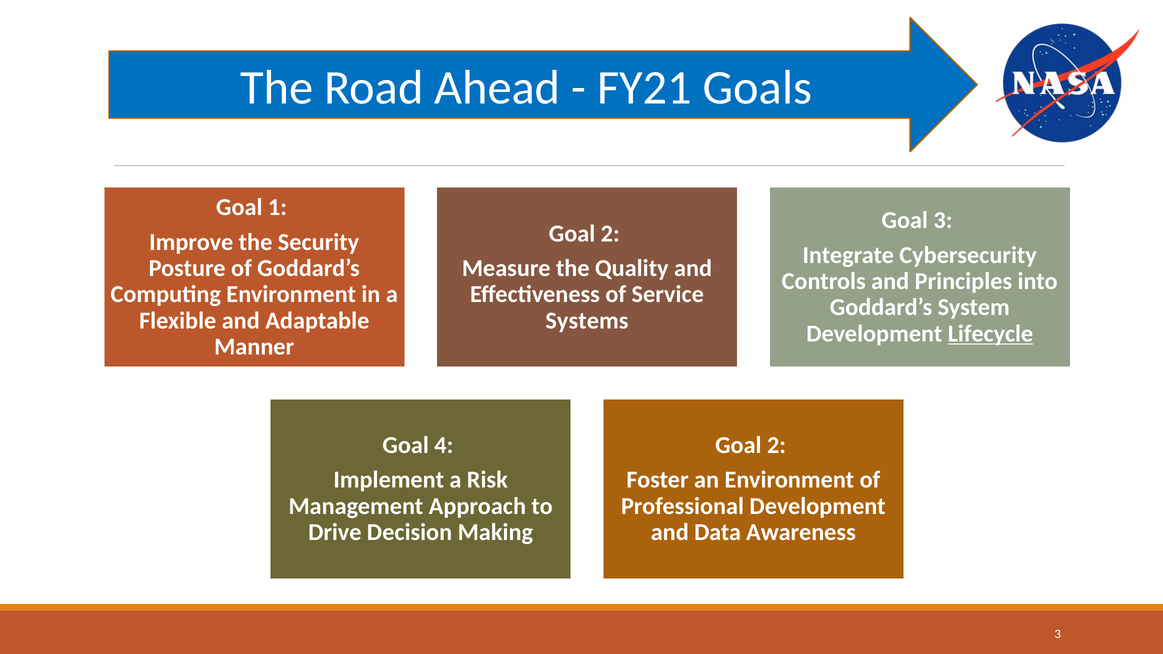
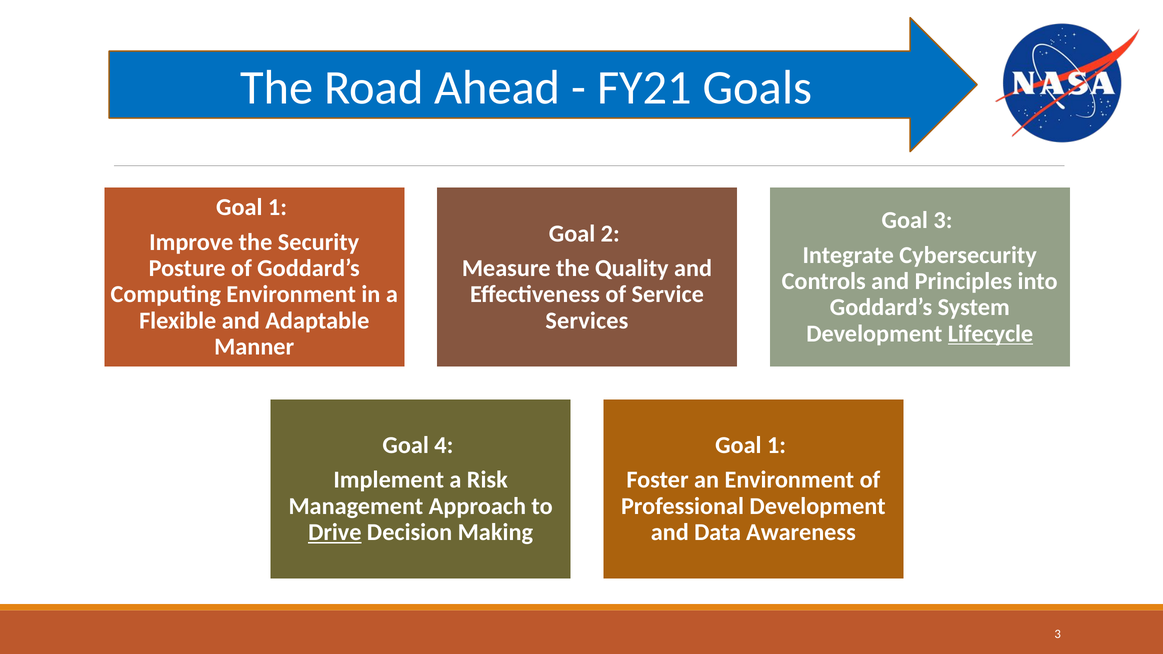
Systems: Systems -> Services (587, 321)
2: 2 -> 1 (777, 445)
Drive underline: none -> present (335, 532)
